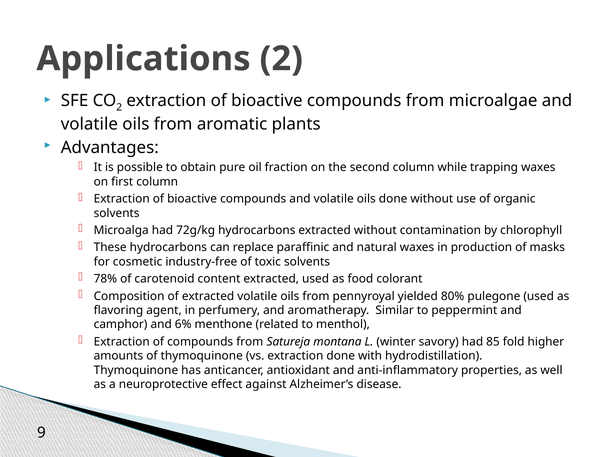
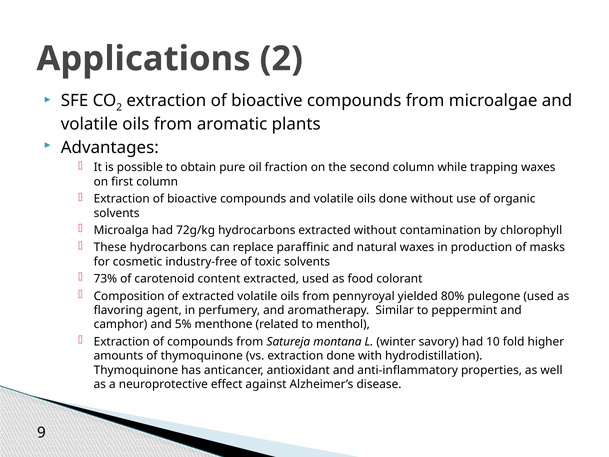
78%: 78% -> 73% (105, 279)
6%: 6% -> 5% (183, 324)
85: 85 -> 10 (493, 342)
